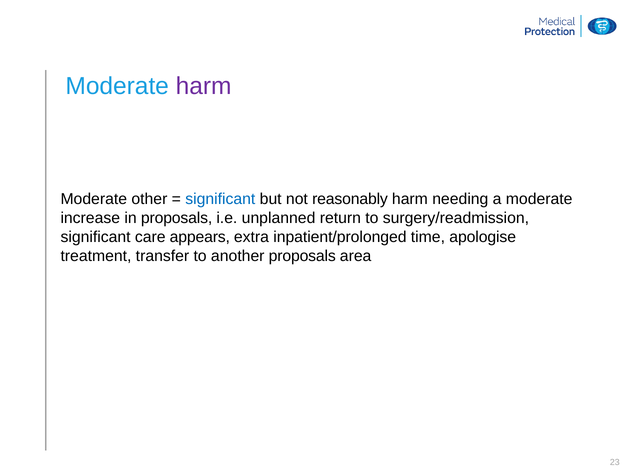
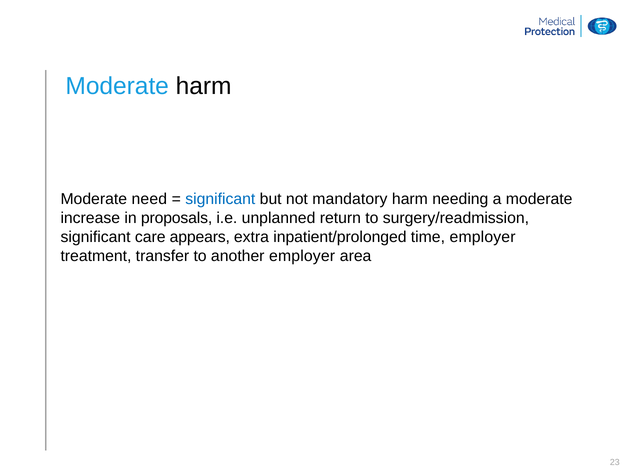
harm colour: purple -> black (204, 86)
other: other -> need (149, 199)
reasonably: reasonably -> mandatory (350, 199)
time apologise: apologise -> employer (483, 237)
another proposals: proposals -> employer (302, 256)
